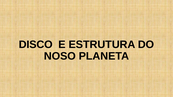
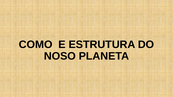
DISCO: DISCO -> COMO (36, 45)
